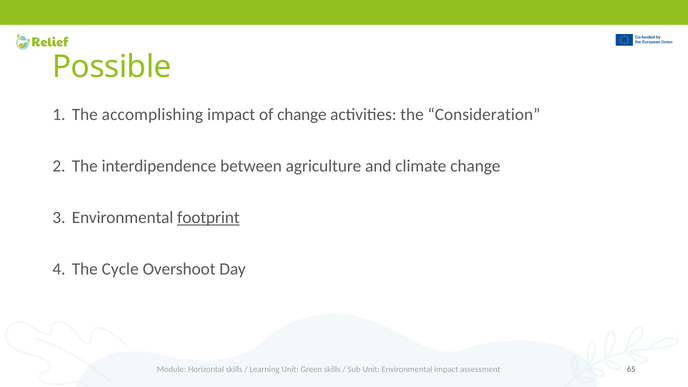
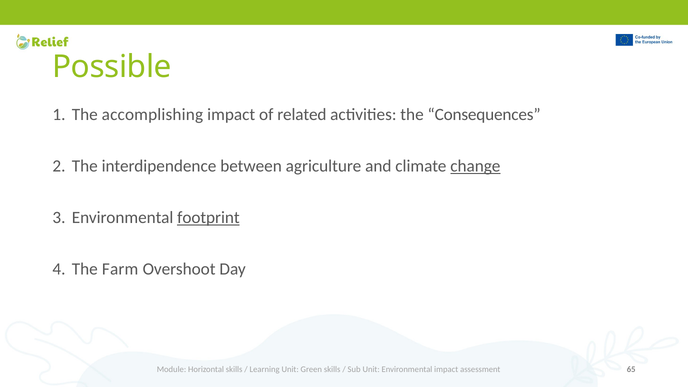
of change: change -> related (302, 115)
Consideration: Consideration -> Consequences (484, 115)
change underline: none -> present (475, 166)
Cycle: Cycle -> Farm (120, 269)
